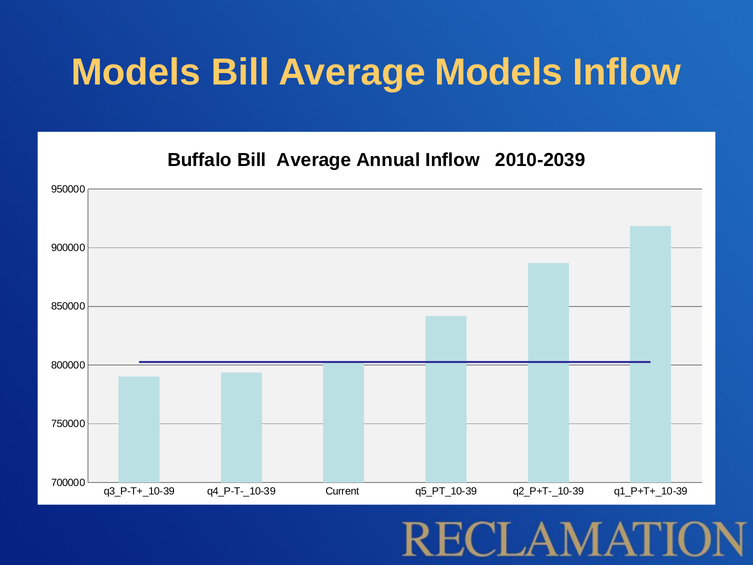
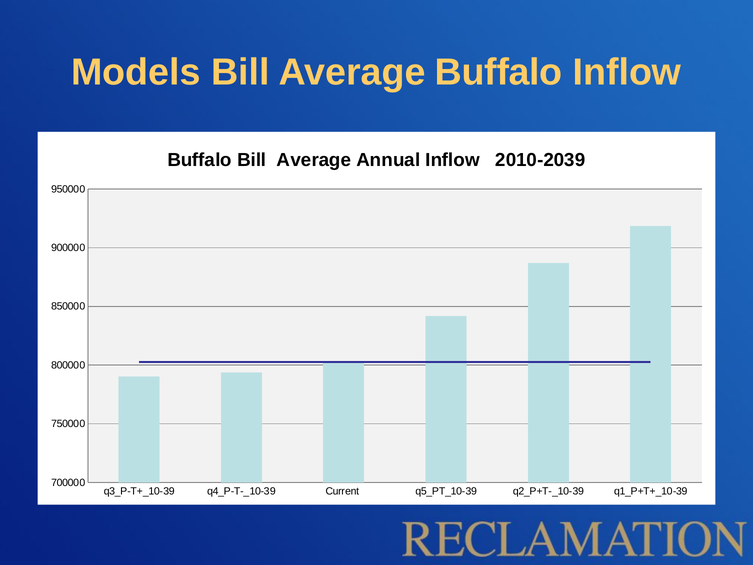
Average Models: Models -> Buffalo (499, 72)
